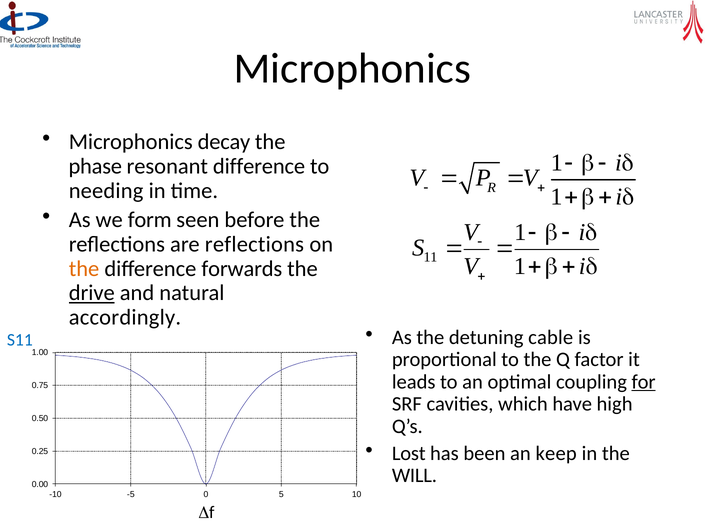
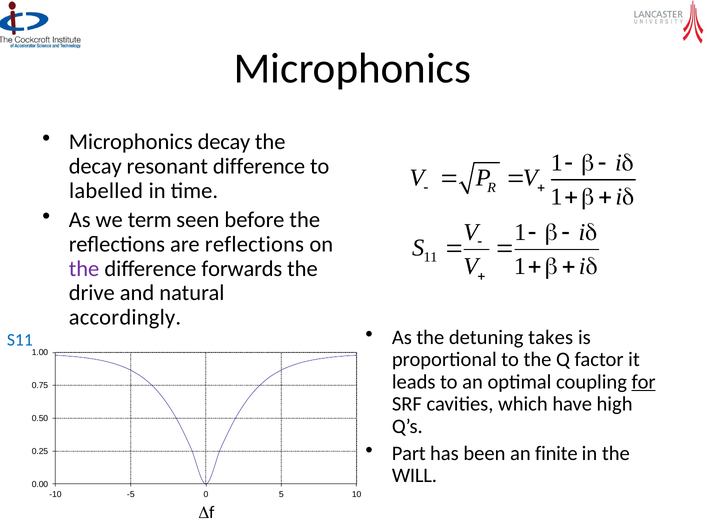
phase: phase -> decay (95, 166)
needing: needing -> labelled (106, 191)
form: form -> term (150, 220)
the colour: orange -> purple (84, 268)
drive underline: present -> none (92, 293)
cable: cable -> takes (551, 337)
Lost: Lost -> Part (409, 453)
keep: keep -> finite (556, 453)
